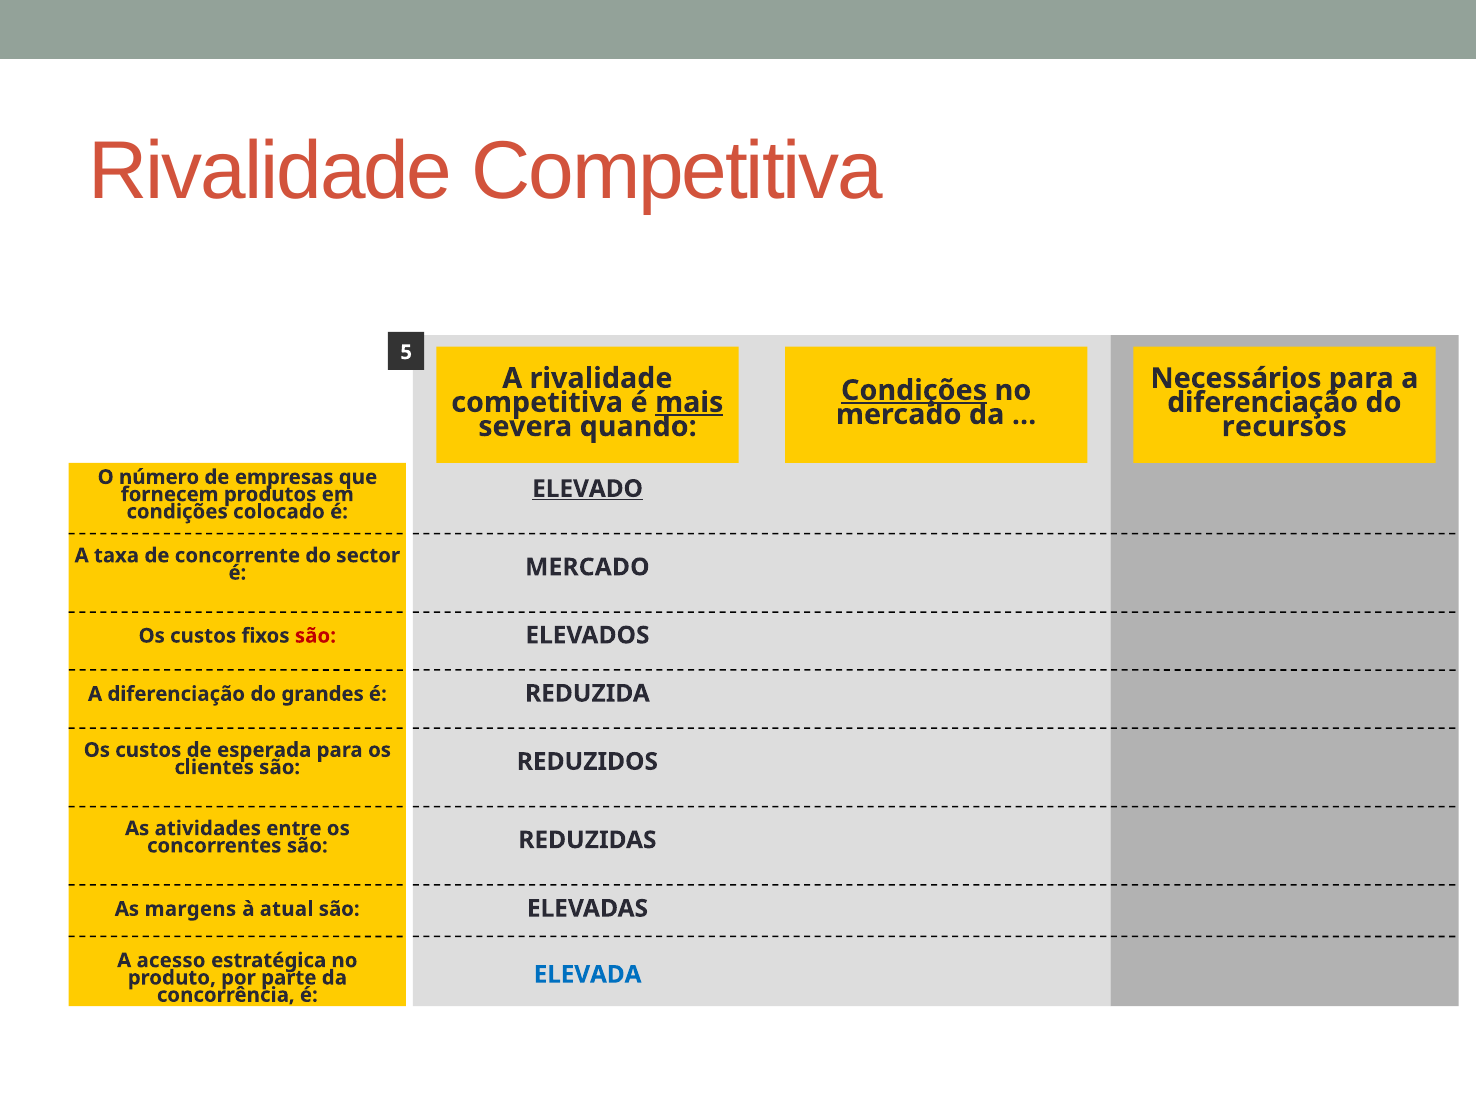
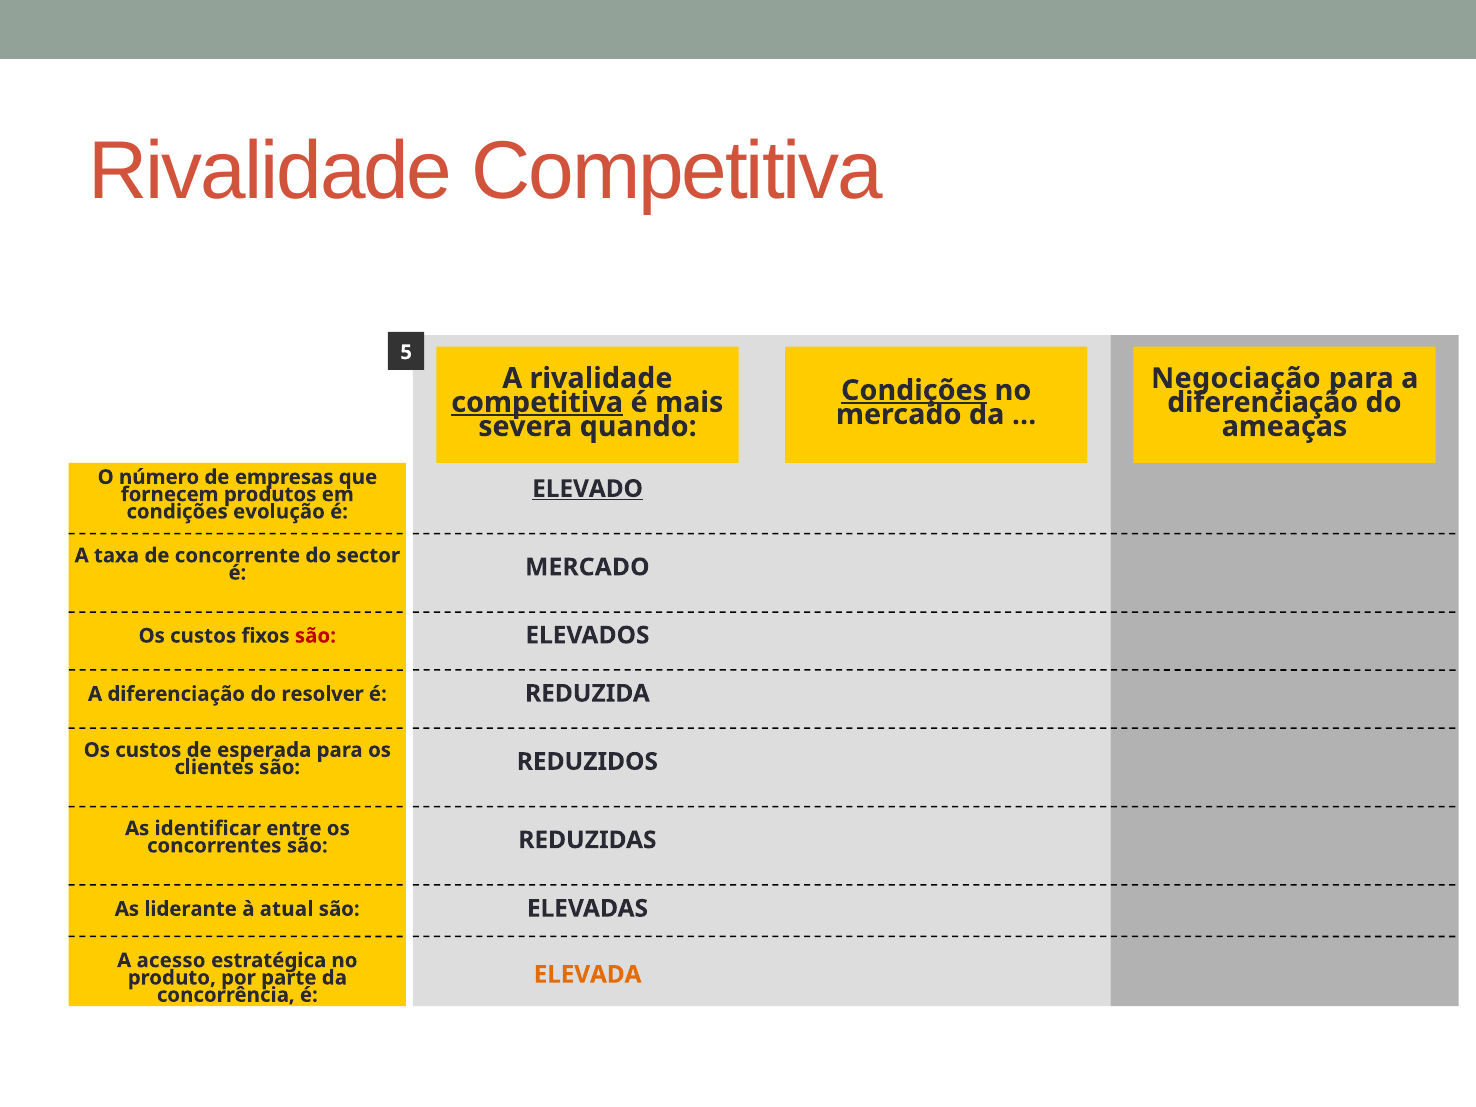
Necessários: Necessários -> Negociação (1236, 378)
competitiva underline: none -> present (537, 402)
mais underline: present -> none (689, 402)
recursos: recursos -> ameaças (1284, 427)
colocado: colocado -> evolução (279, 512)
grandes: grandes -> resolver (323, 694)
atividades: atividades -> identificar (208, 828)
margens: margens -> liderante (191, 909)
ELEVADA colour: blue -> orange (588, 975)
